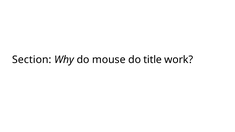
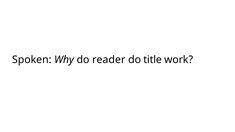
Section: Section -> Spoken (32, 60)
mouse: mouse -> reader (109, 60)
